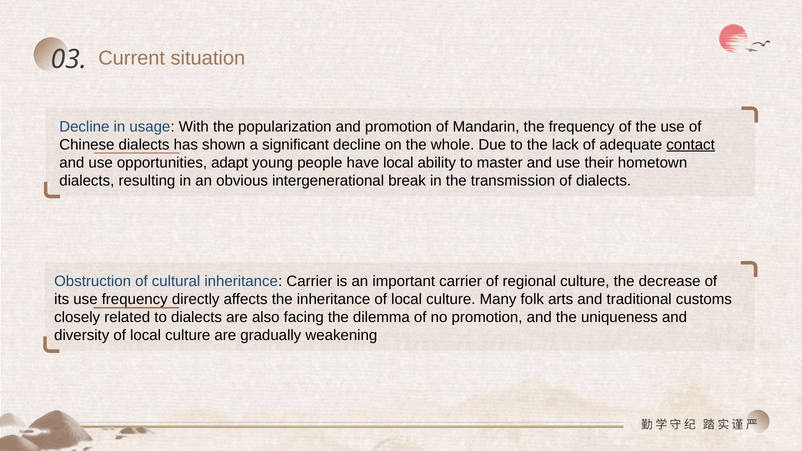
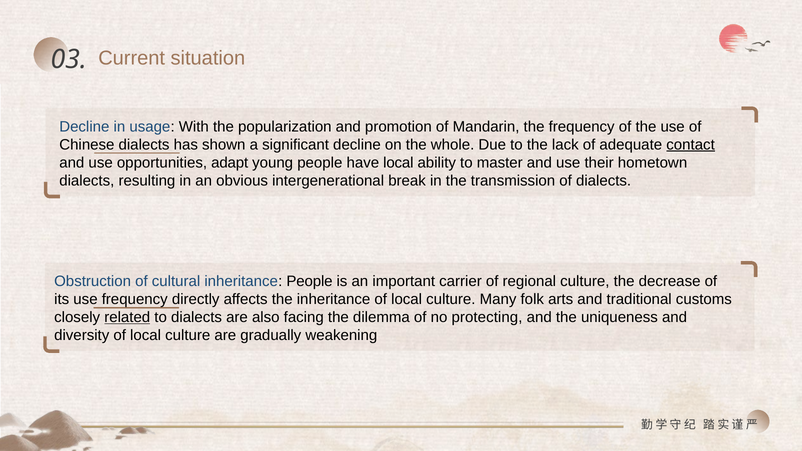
inheritance Carrier: Carrier -> People (310, 281)
related underline: none -> present (127, 317)
no promotion: promotion -> protecting (487, 317)
